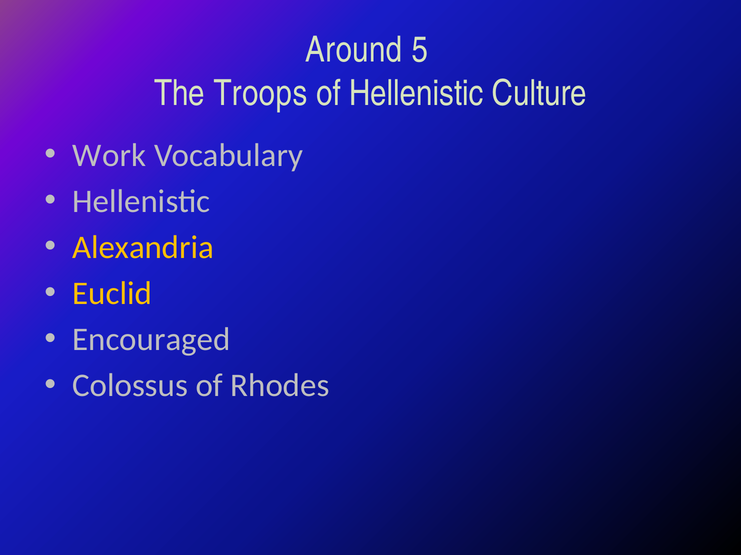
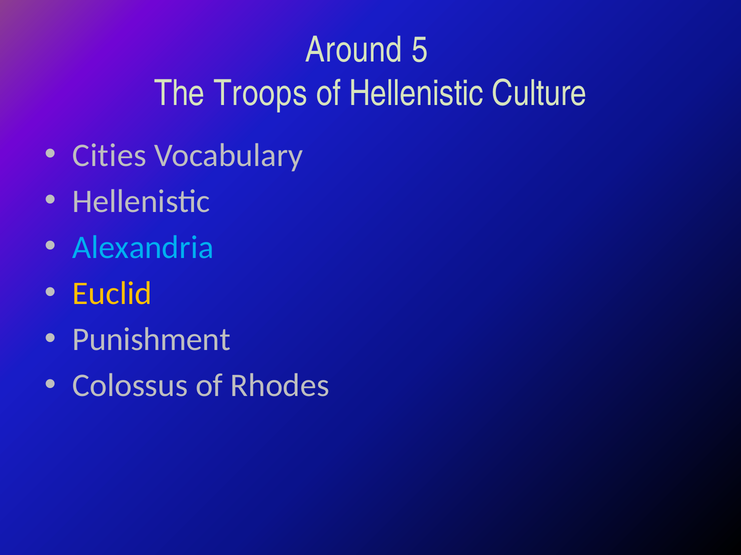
Work: Work -> Cities (109, 155)
Alexandria colour: yellow -> light blue (143, 248)
Encouraged: Encouraged -> Punishment (151, 340)
